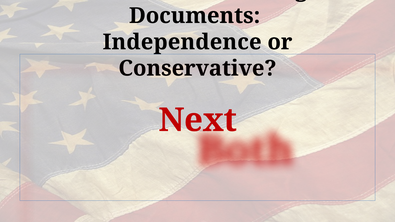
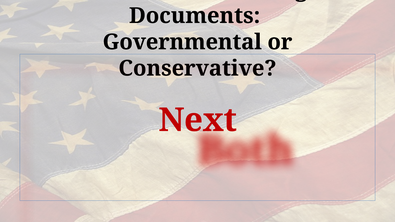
Independence: Independence -> Governmental (182, 42)
